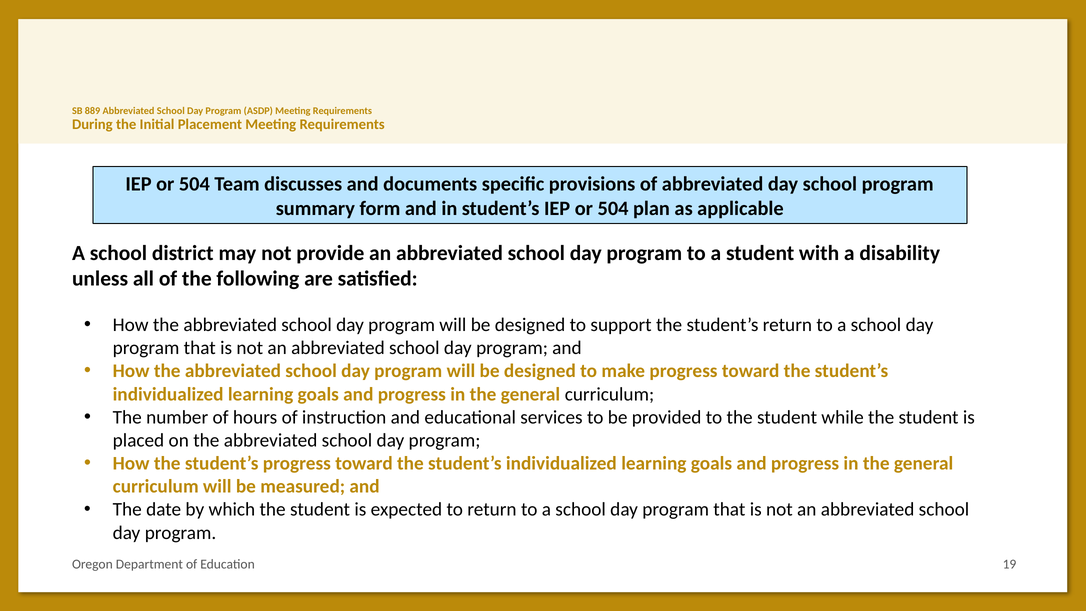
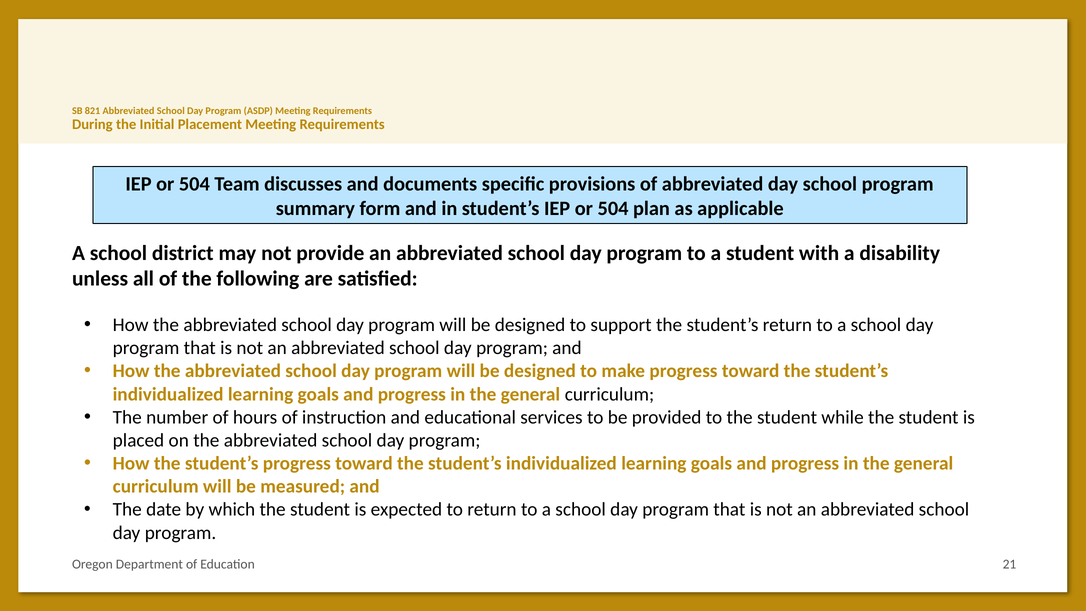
889: 889 -> 821 (93, 111)
19: 19 -> 21 (1009, 564)
